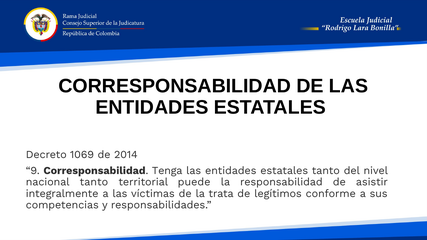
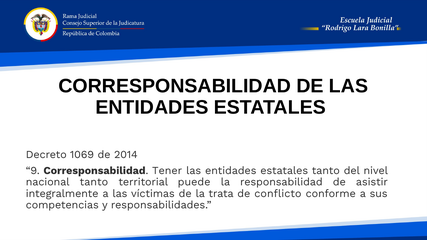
Tenga: Tenga -> Tener (167, 171)
legítimos: legítimos -> conflicto (278, 194)
